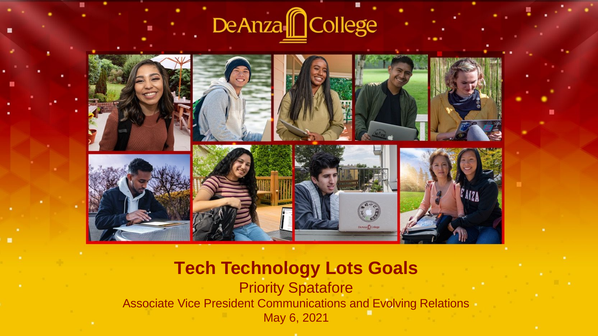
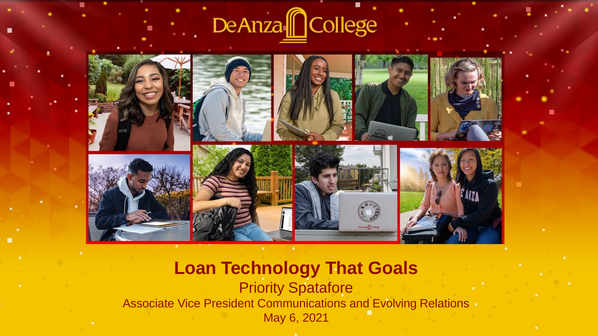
Tech: Tech -> Loan (195, 269)
Lots: Lots -> That (344, 269)
